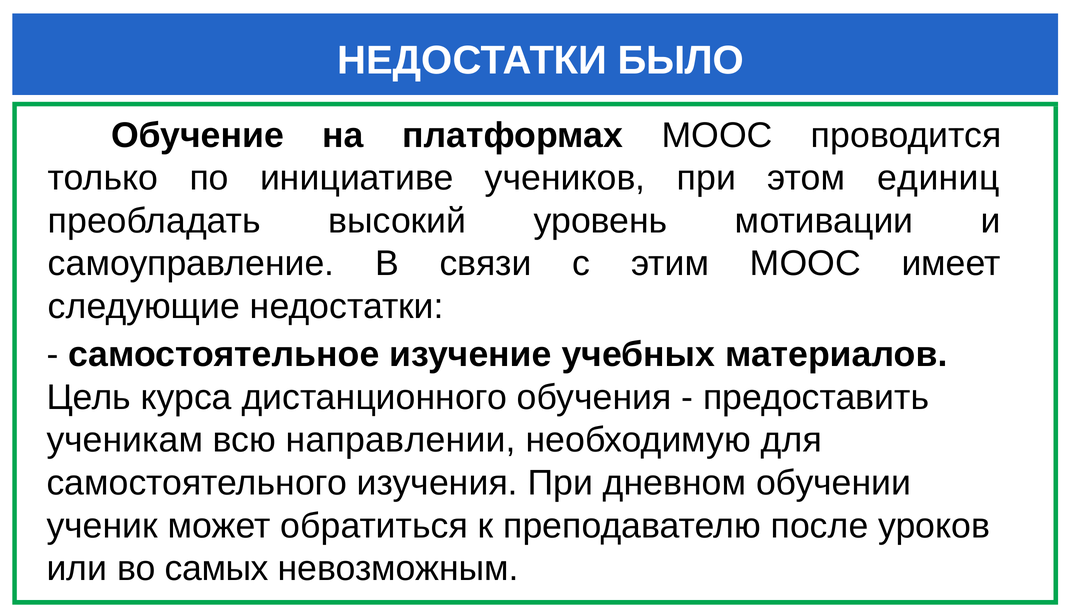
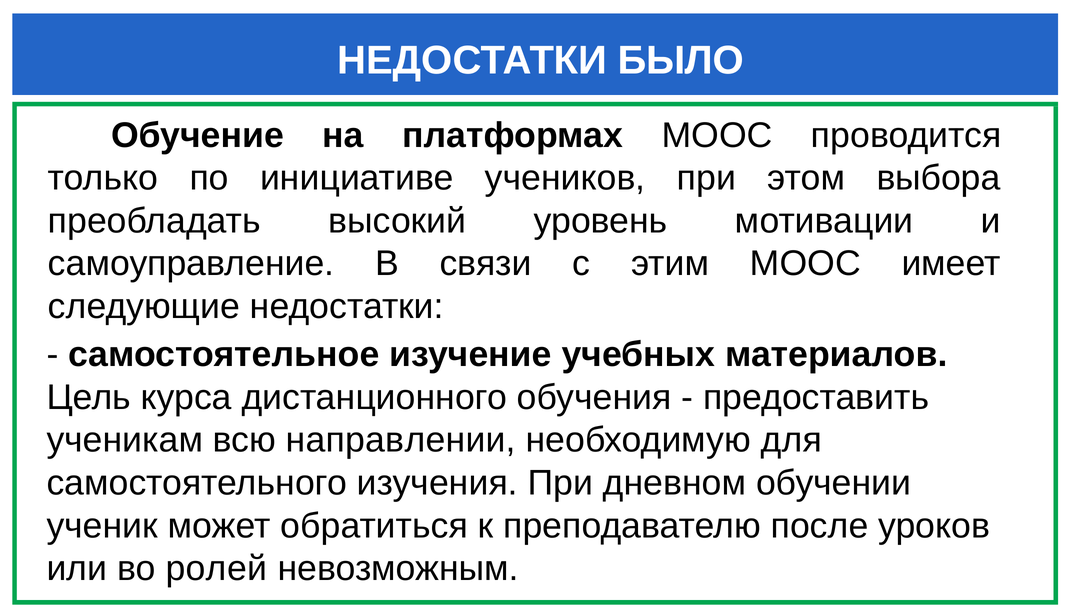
единиц: единиц -> выбора (939, 178)
самых: самых -> ролей (216, 568)
